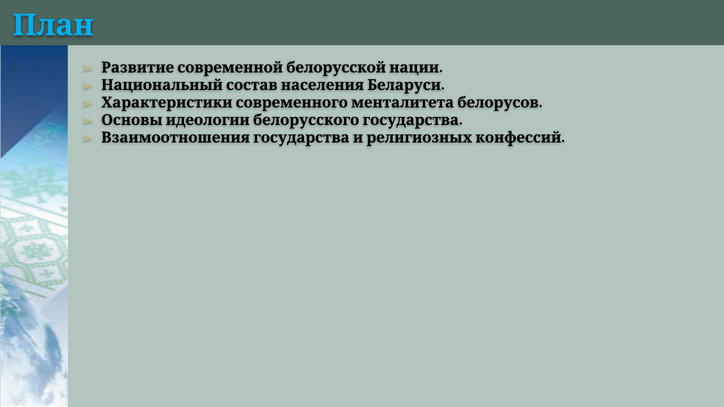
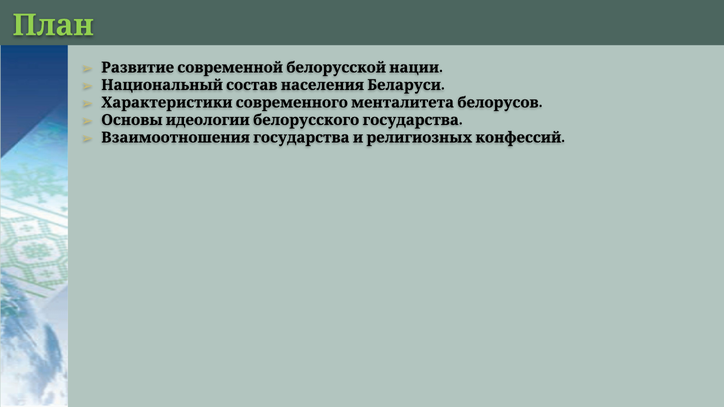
План colour: light blue -> light green (53, 25)
